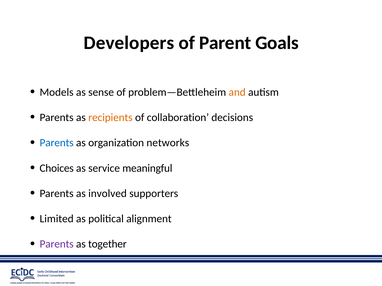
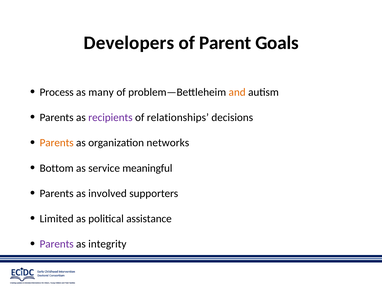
Models: Models -> Process (57, 92)
sense: sense -> many (101, 92)
recipients colour: orange -> purple (110, 118)
collaboration: collaboration -> relationships (178, 118)
Parents colour: blue -> orange (57, 143)
Choices: Choices -> Bottom (57, 168)
alignment: alignment -> assistance (149, 219)
together: together -> integrity (107, 244)
